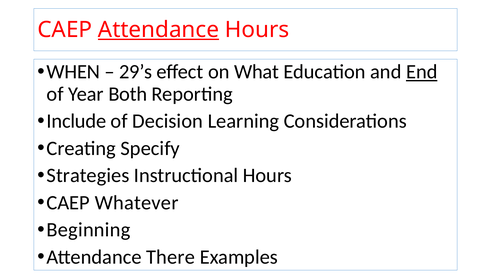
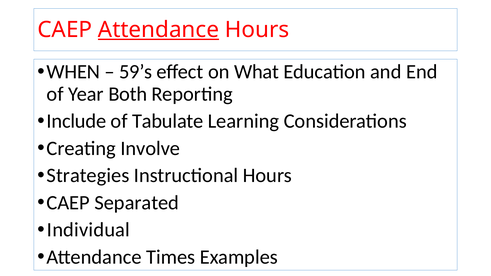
29’s: 29’s -> 59’s (136, 72)
End underline: present -> none (422, 72)
Decision: Decision -> Tabulate (168, 121)
Specify: Specify -> Involve (150, 148)
Whatever: Whatever -> Separated (137, 203)
Beginning: Beginning -> Individual (89, 230)
There: There -> Times (171, 257)
